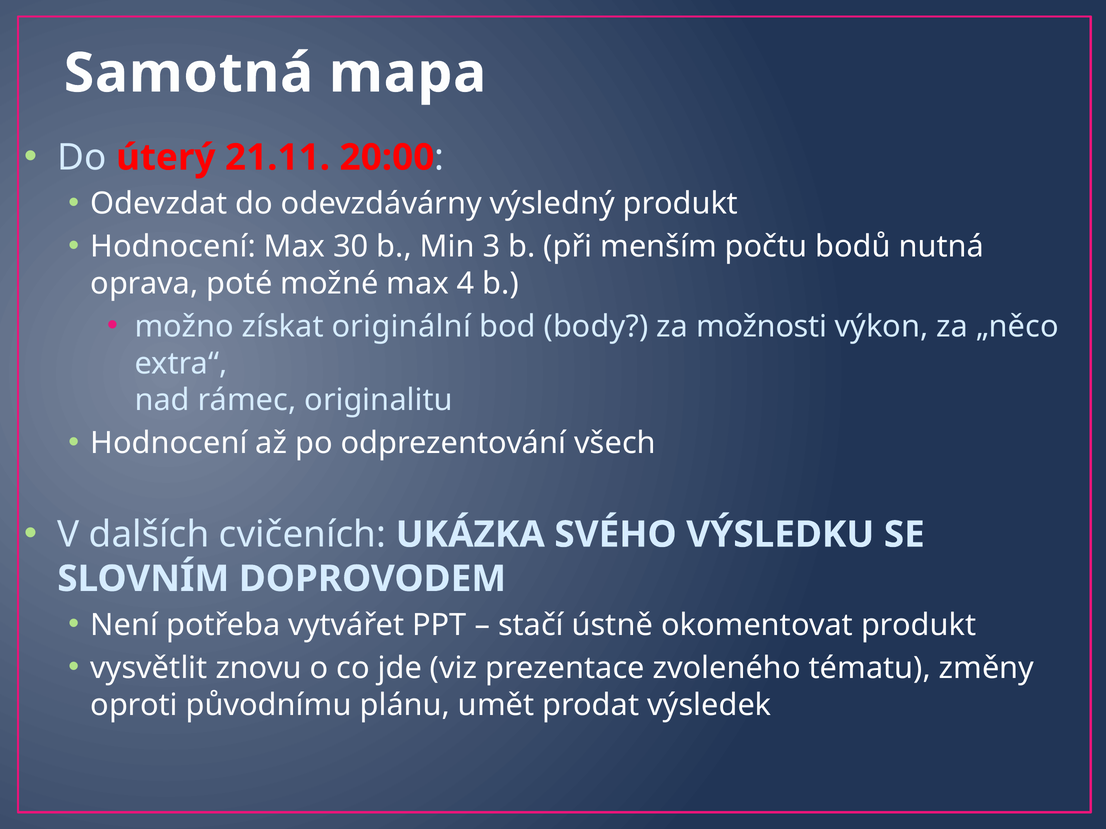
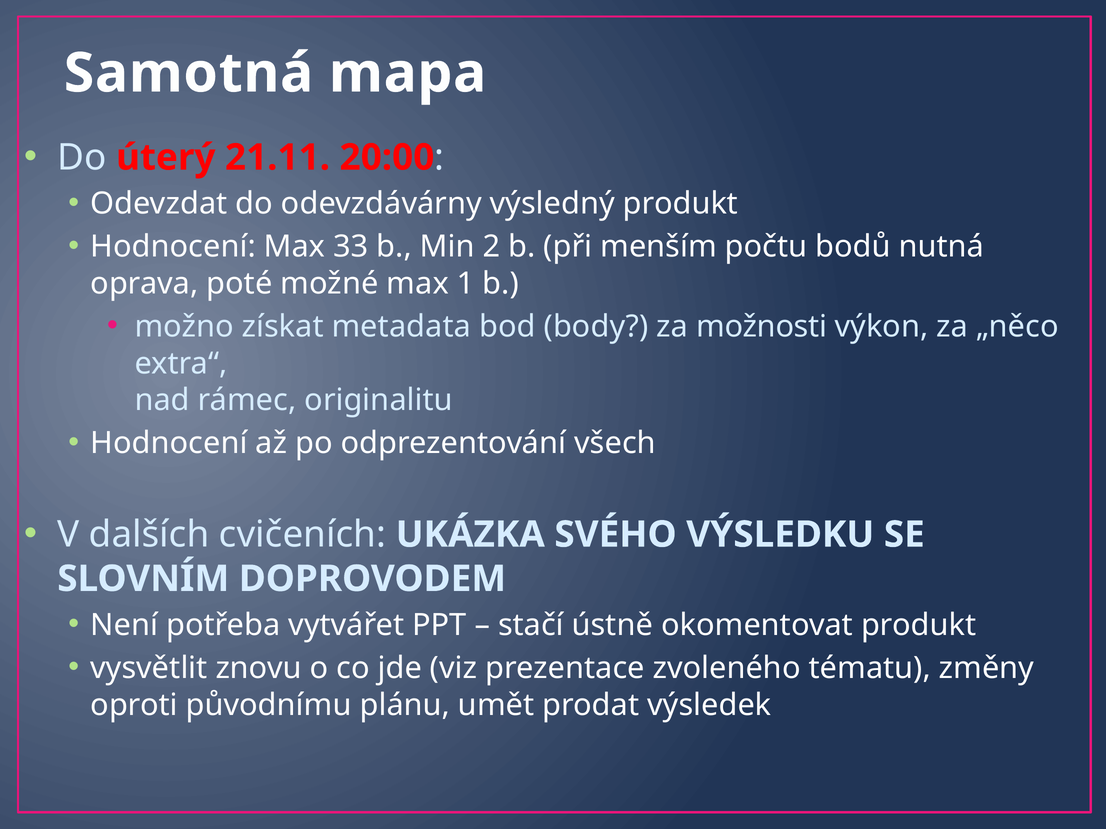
30: 30 -> 33 (351, 247)
3: 3 -> 2 (491, 247)
4: 4 -> 1 (465, 284)
originální: originální -> metadata (401, 327)
